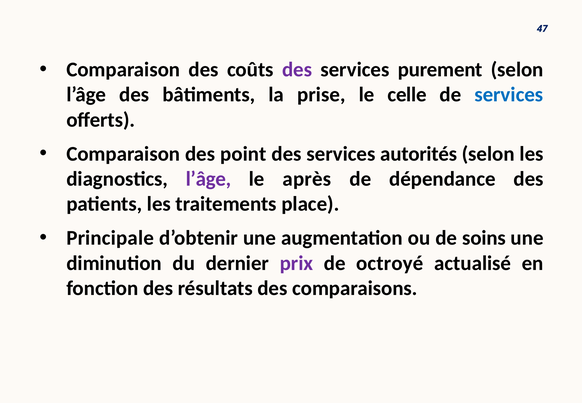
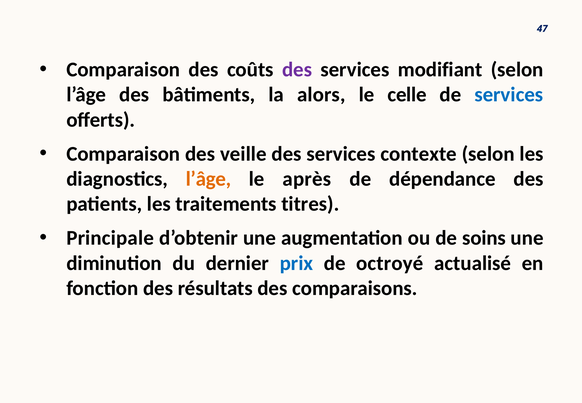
purement: purement -> modifiant (440, 70)
prise: prise -> alors (321, 95)
point: point -> veille (243, 154)
autorités: autorités -> contexte (419, 154)
l’âge colour: purple -> orange (208, 179)
place: place -> titres (310, 204)
prix colour: purple -> blue (296, 263)
